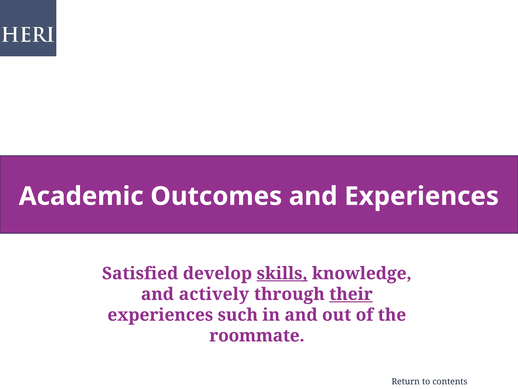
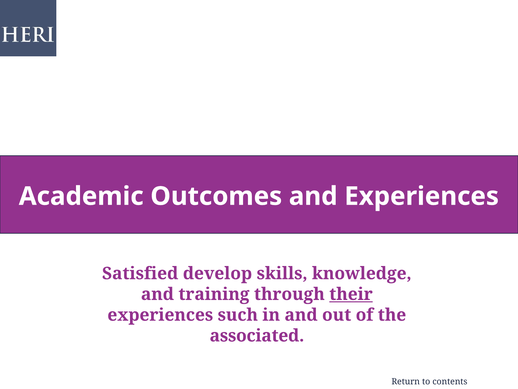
skills underline: present -> none (282, 273)
actively: actively -> training (214, 294)
roommate: roommate -> associated (257, 335)
